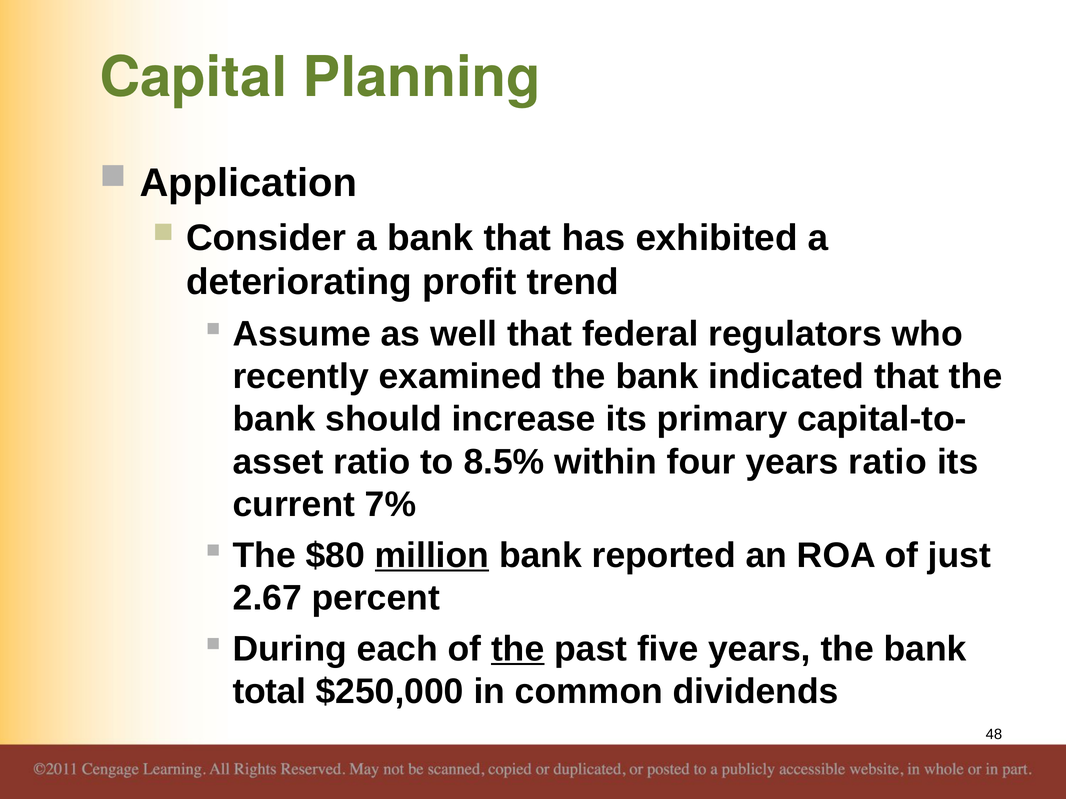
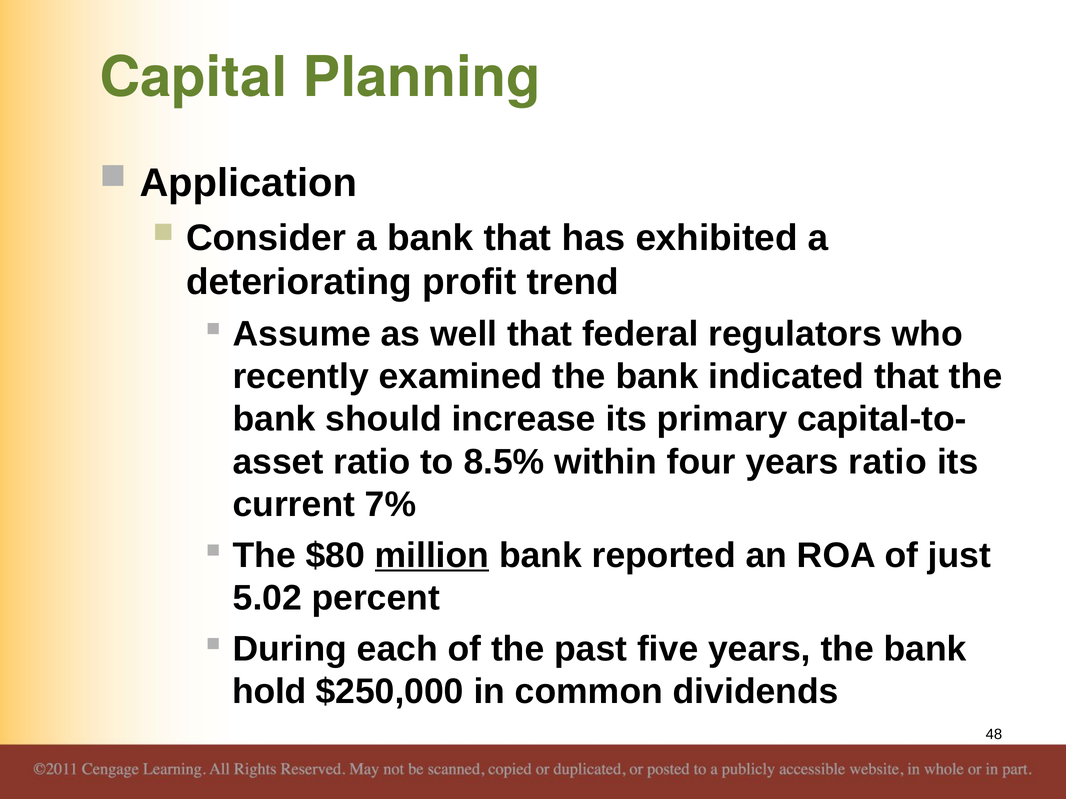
2.67: 2.67 -> 5.02 (267, 598)
the underline: present -> none (518, 649)
total: total -> hold (269, 692)
